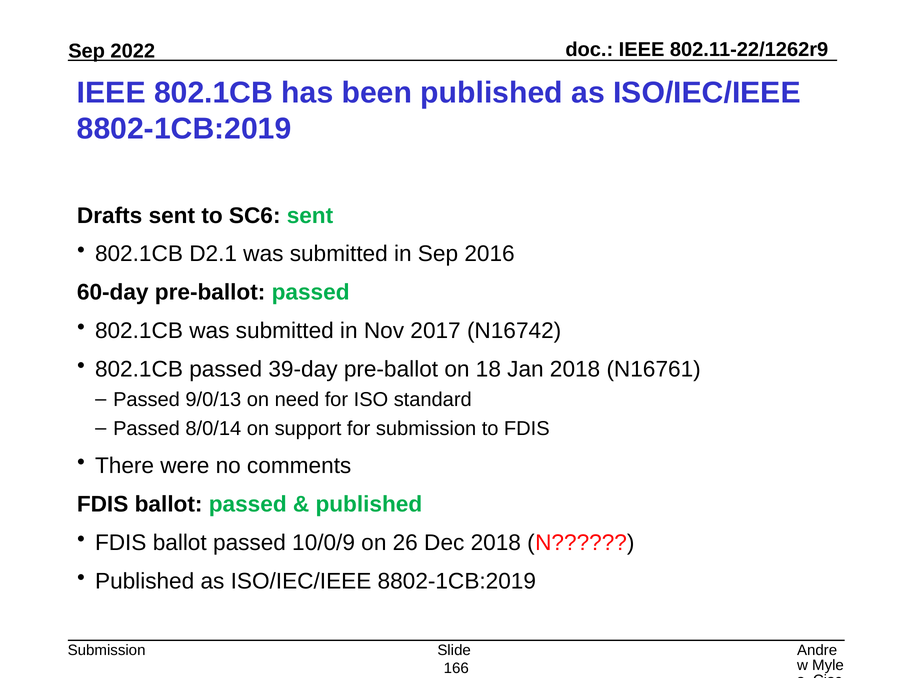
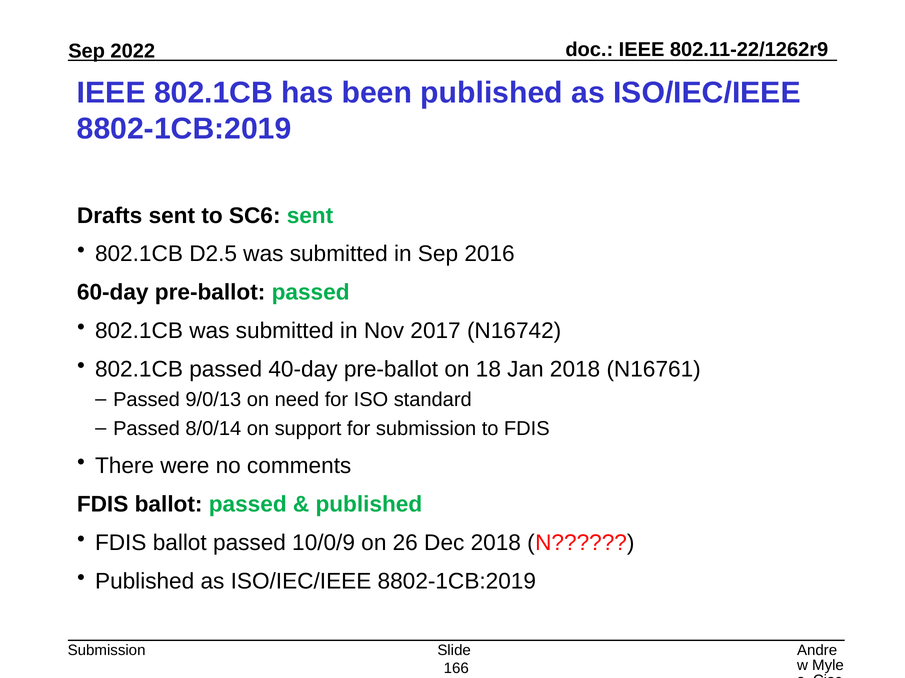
D2.1: D2.1 -> D2.5 (213, 254)
39-day: 39-day -> 40-day (303, 370)
